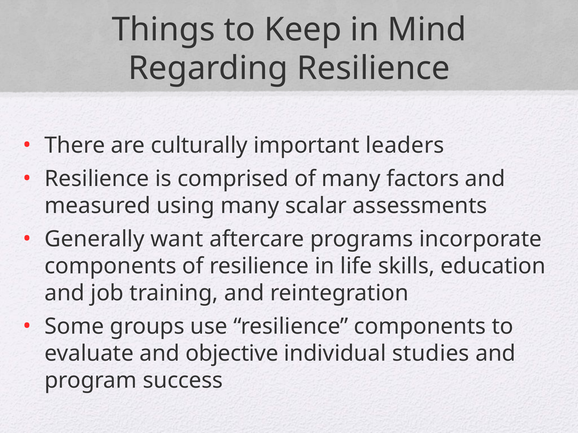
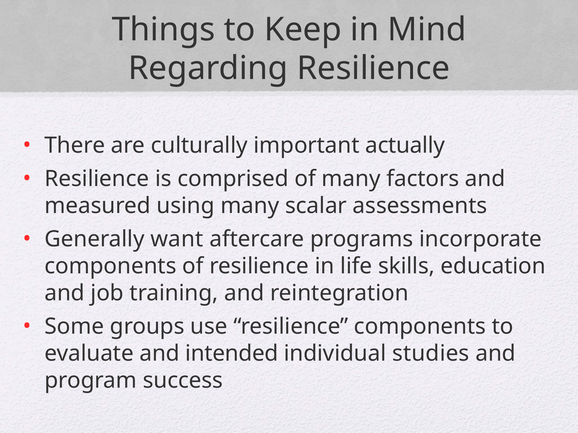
leaders: leaders -> actually (405, 146)
objective: objective -> intended (232, 354)
